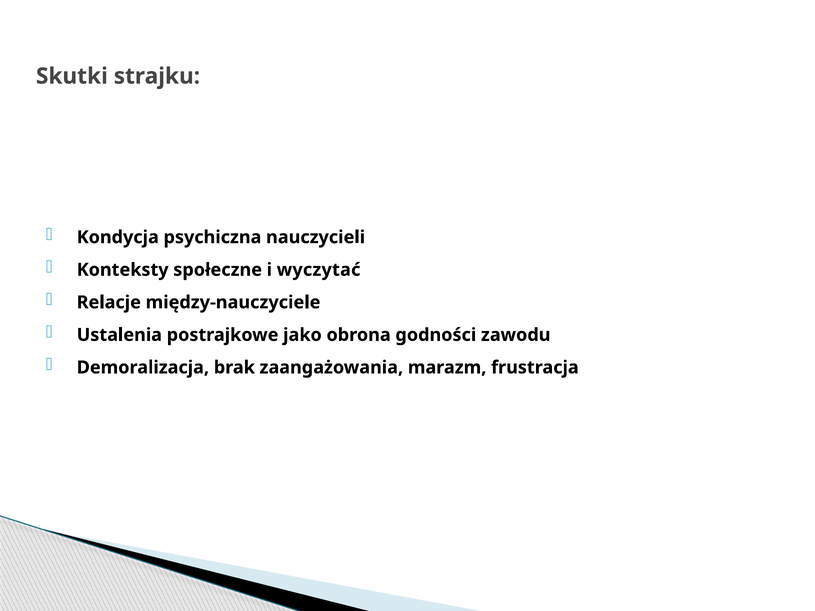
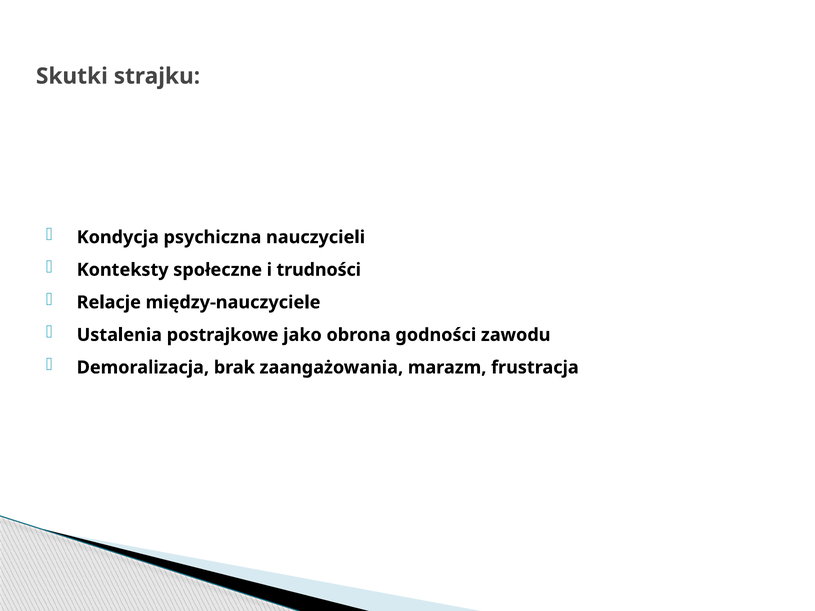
wyczytać: wyczytać -> trudności (319, 270)
